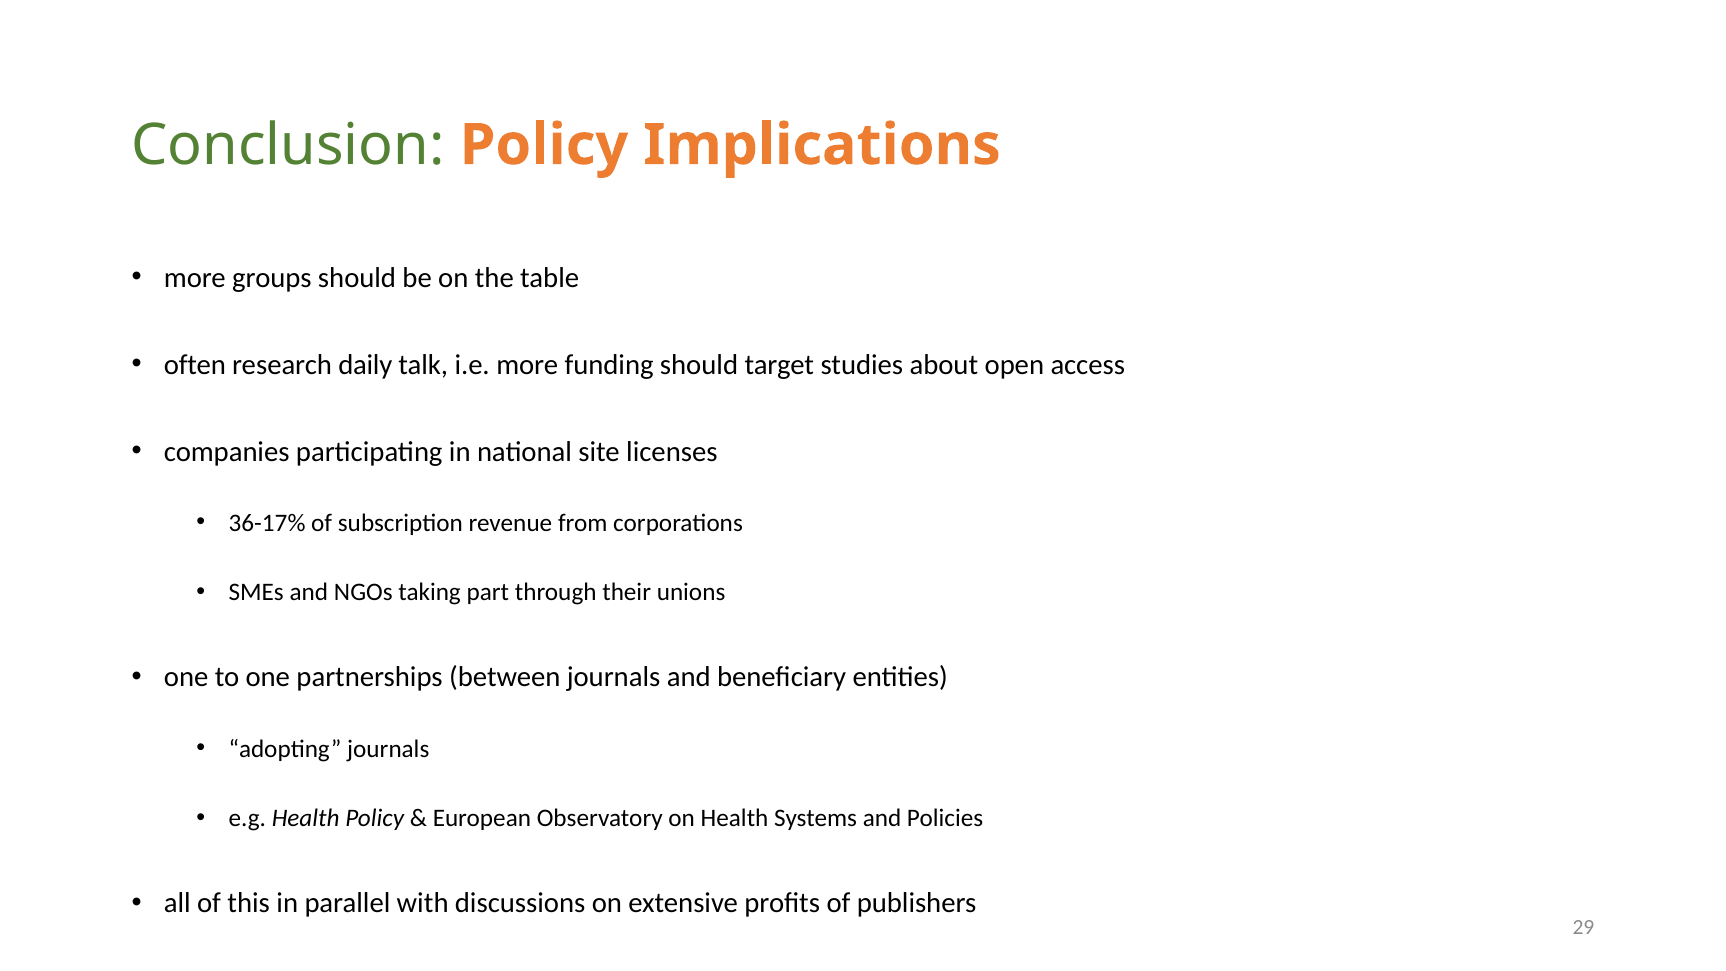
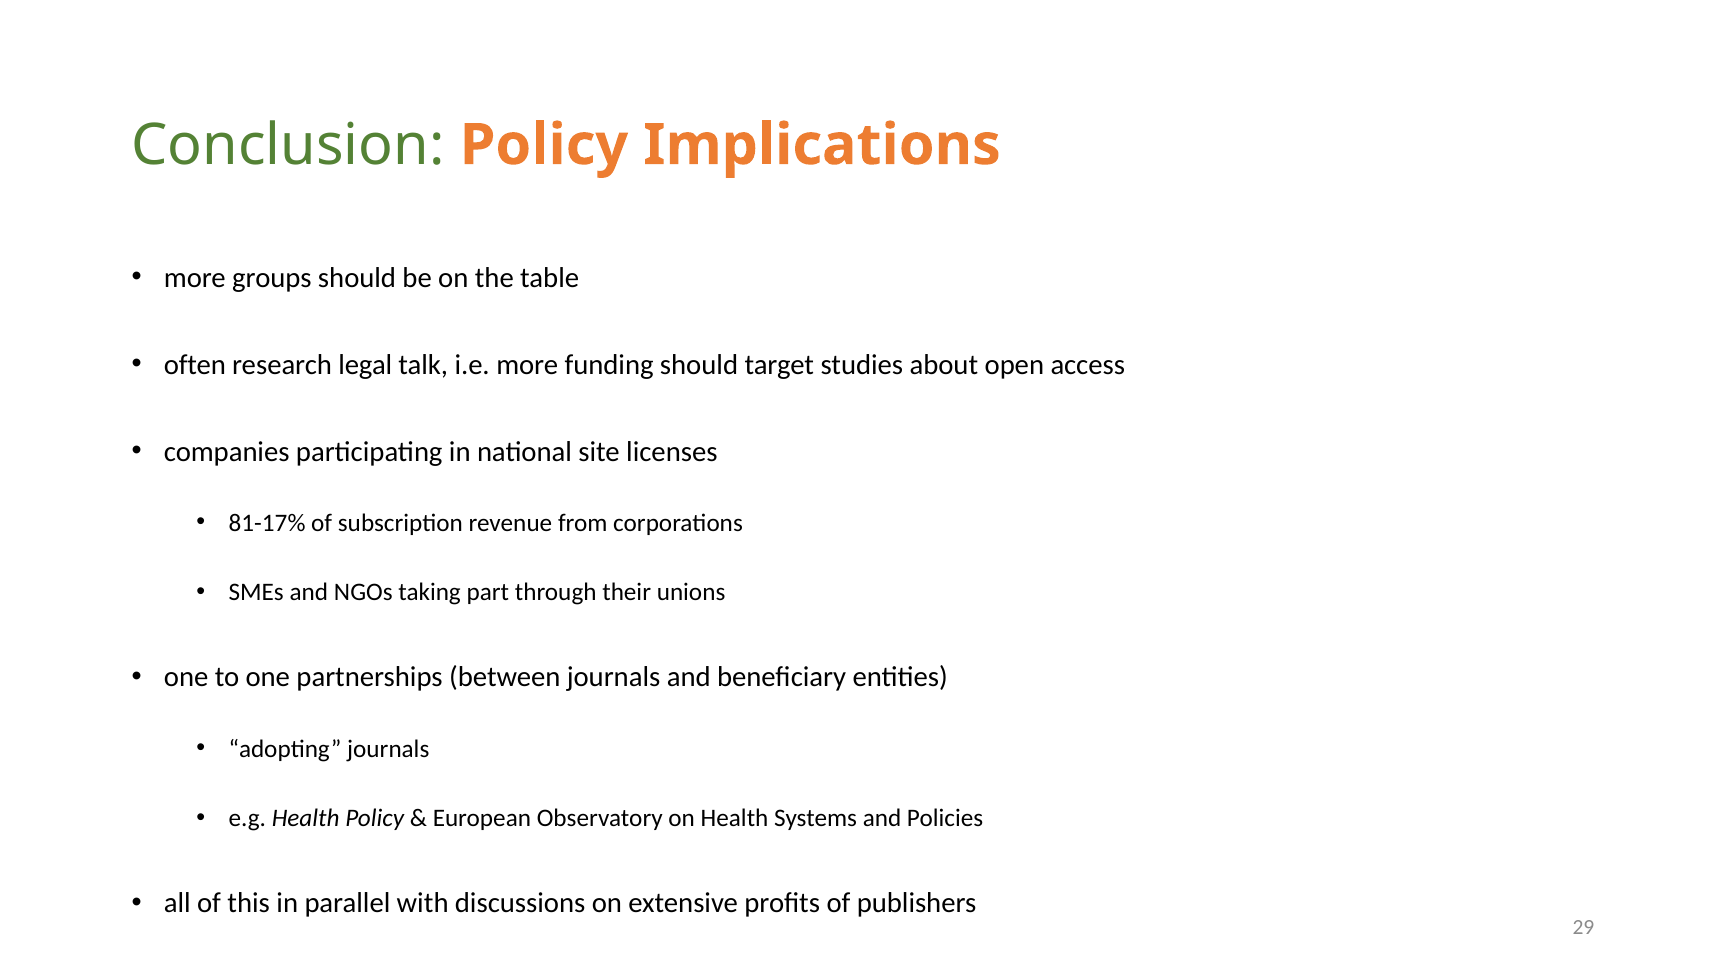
daily: daily -> legal (365, 364)
36-17%: 36-17% -> 81-17% (267, 523)
